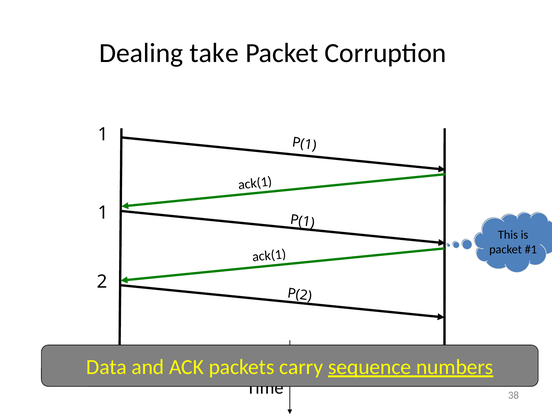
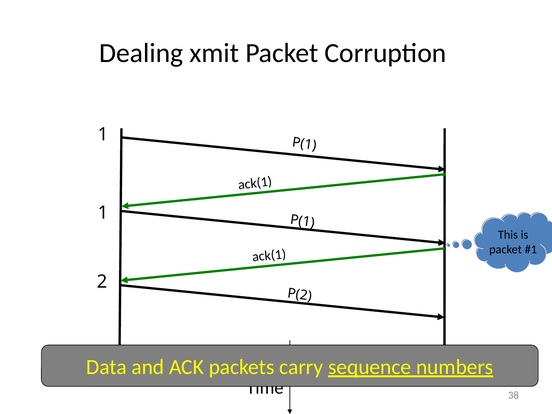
take: take -> xmit (214, 53)
